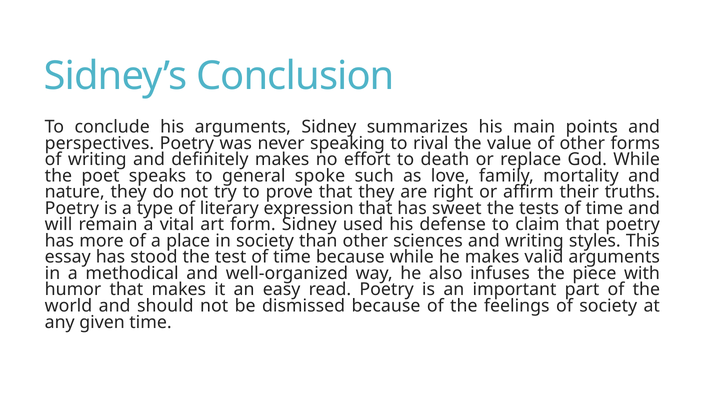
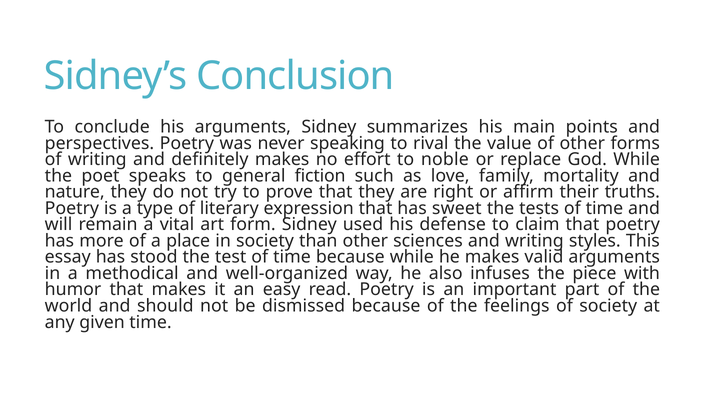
death: death -> noble (445, 160)
spoke: spoke -> fiction (320, 176)
